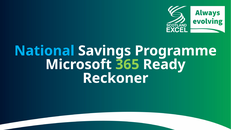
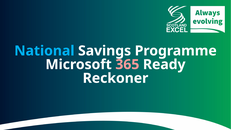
365 colour: light green -> pink (127, 64)
